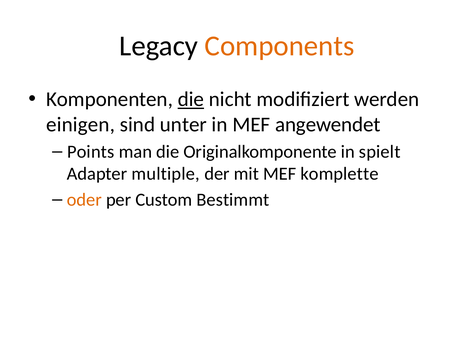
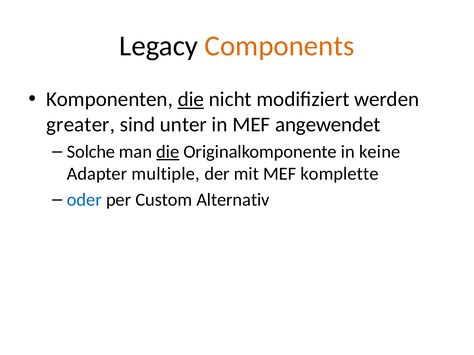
einigen: einigen -> greater (81, 125)
Points: Points -> Solche (91, 152)
die underline: none -> present (168, 152)
spielt: spielt -> keine (380, 152)
oder colour: orange -> blue (84, 200)
Bestimmt: Bestimmt -> Alternativ (233, 200)
